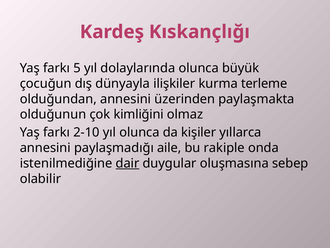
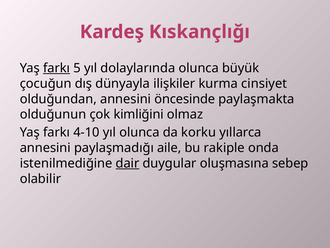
farkı underline: none -> present (57, 68)
terleme: terleme -> cinsiyet (264, 83)
üzerinden: üzerinden -> öncesinde (185, 99)
2-10: 2-10 -> 4-10 (86, 132)
kişiler: kişiler -> korku (199, 132)
